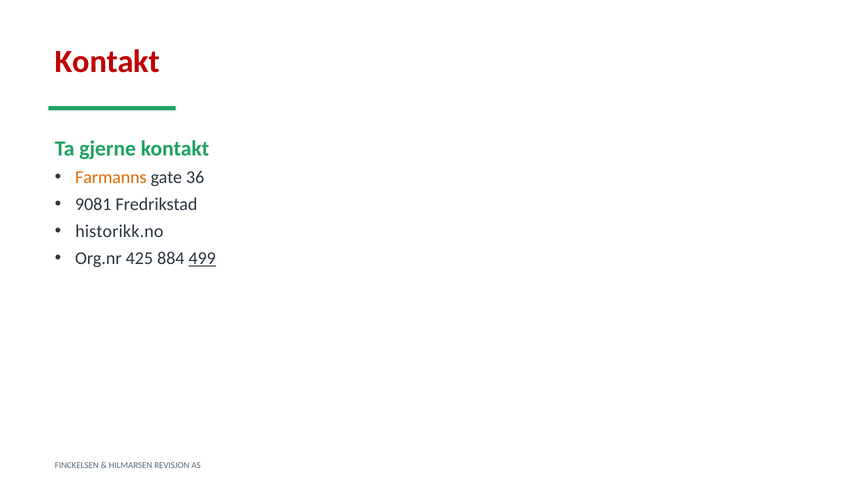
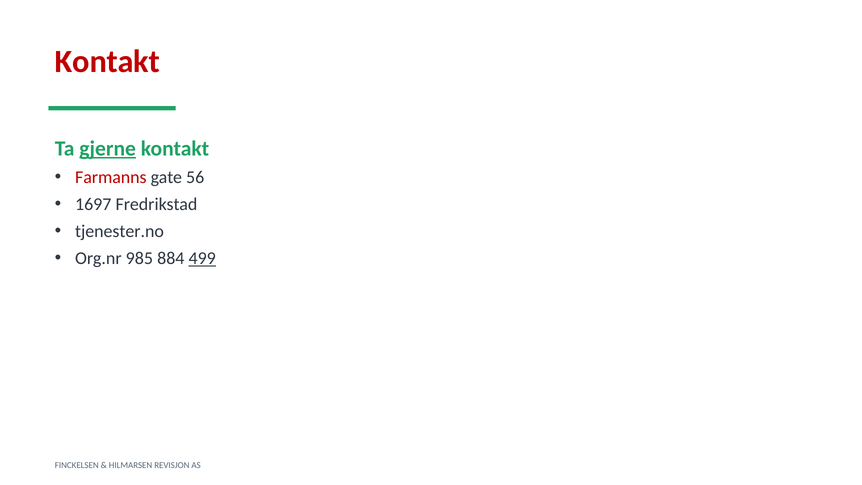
gjerne underline: none -> present (108, 148)
Farmanns colour: orange -> red (111, 177)
36: 36 -> 56 (195, 177)
9081: 9081 -> 1697 (93, 204)
historikk.no: historikk.no -> tjenester.no (119, 231)
425: 425 -> 985 (139, 258)
